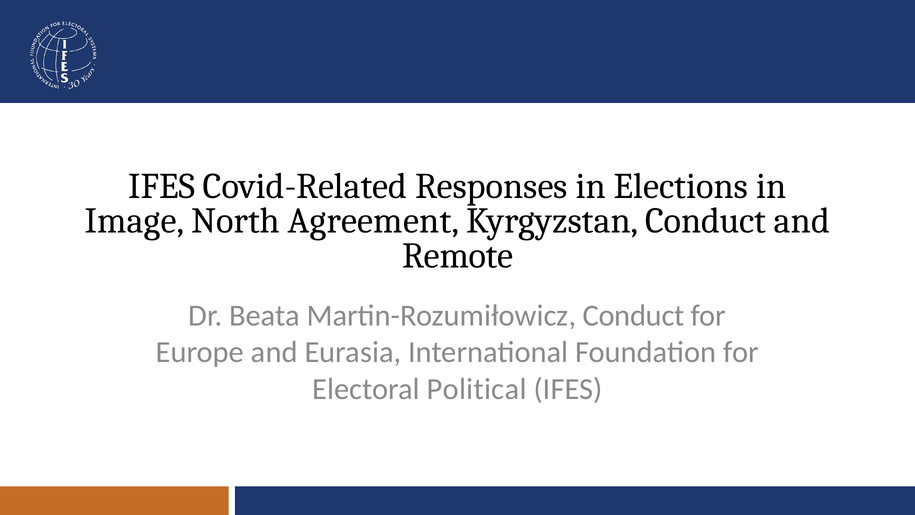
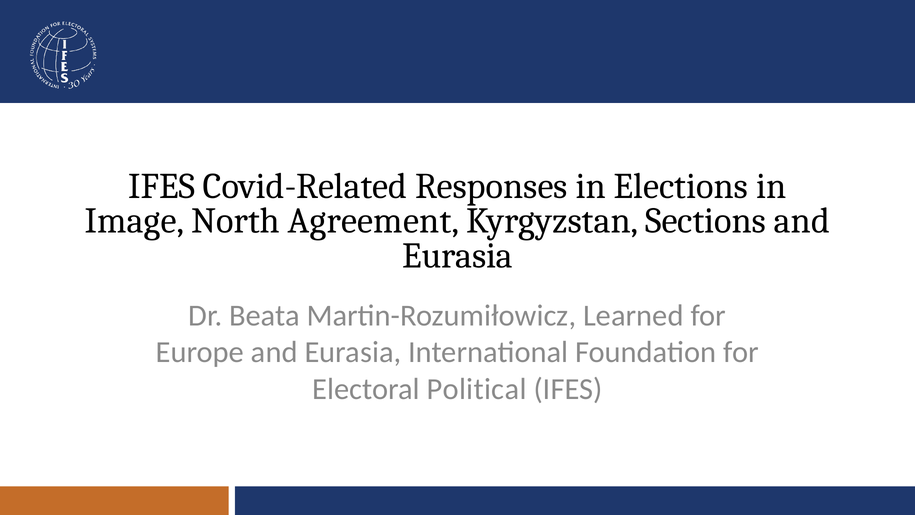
Kyrgyzstan Conduct: Conduct -> Sections (706, 221)
Remote: Remote -> Eurasia (458, 256)
Martin-Rozumiłowicz Conduct: Conduct -> Learned (633, 316)
